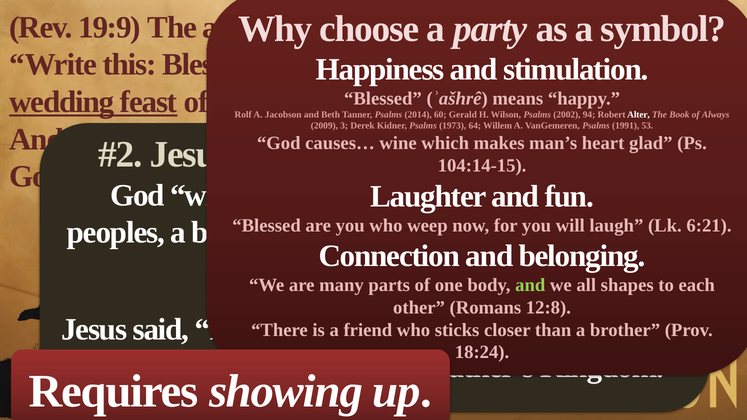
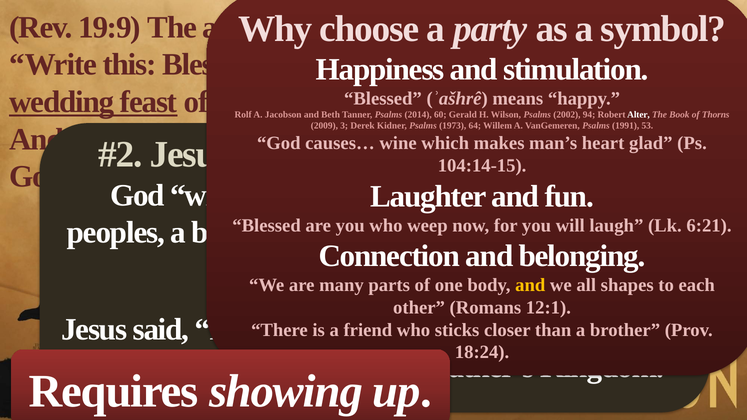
Always: Always -> Thorns (716, 115)
and colour: light green -> yellow (530, 285)
12:8: 12:8 -> 12:1 (548, 308)
